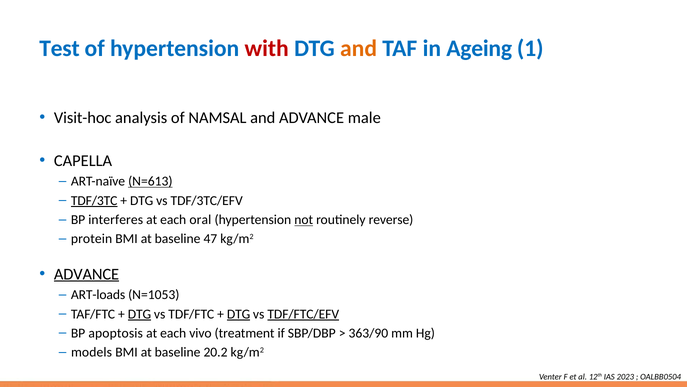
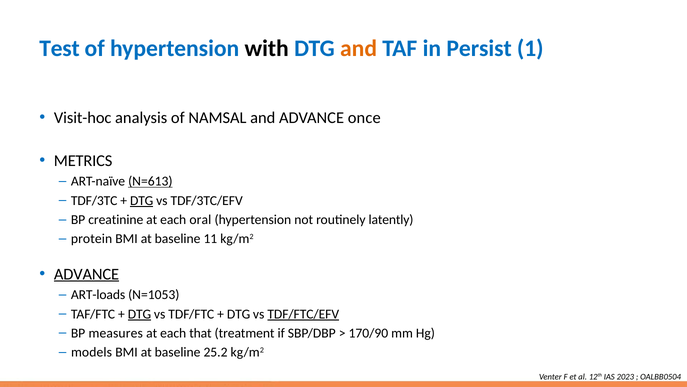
with colour: red -> black (267, 48)
Ageing: Ageing -> Persist (479, 48)
male: male -> once (364, 118)
CAPELLA: CAPELLA -> METRICS (83, 160)
TDF/3TC underline: present -> none (94, 200)
DTG underline: none -> present (142, 200)
interferes: interferes -> creatinine (116, 219)
not underline: present -> none (304, 219)
reverse: reverse -> latently (391, 219)
47: 47 -> 11 (210, 239)
DTG underline: present -> none (239, 314)
apoptosis: apoptosis -> measures (116, 333)
vivo: vivo -> that (200, 333)
363/90: 363/90 -> 170/90 (368, 333)
20.2: 20.2 -> 25.2 (216, 352)
